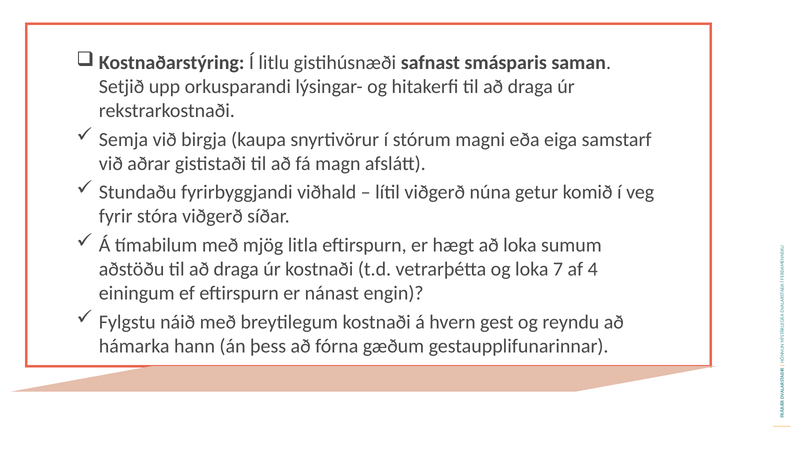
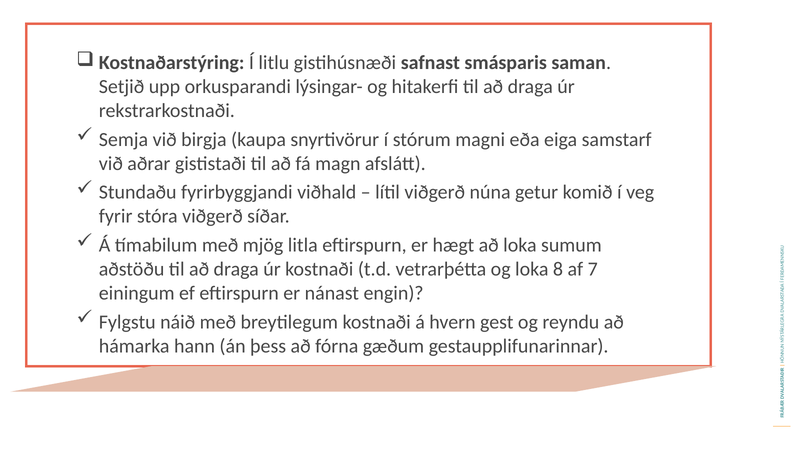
7: 7 -> 8 (558, 269)
4: 4 -> 7 (593, 269)
